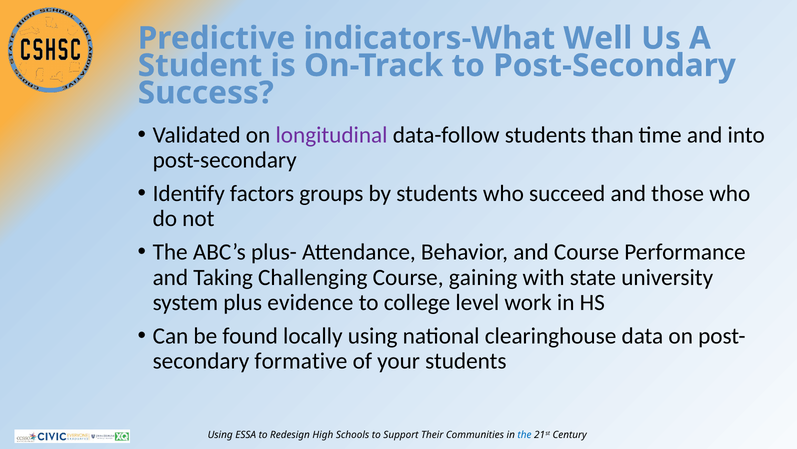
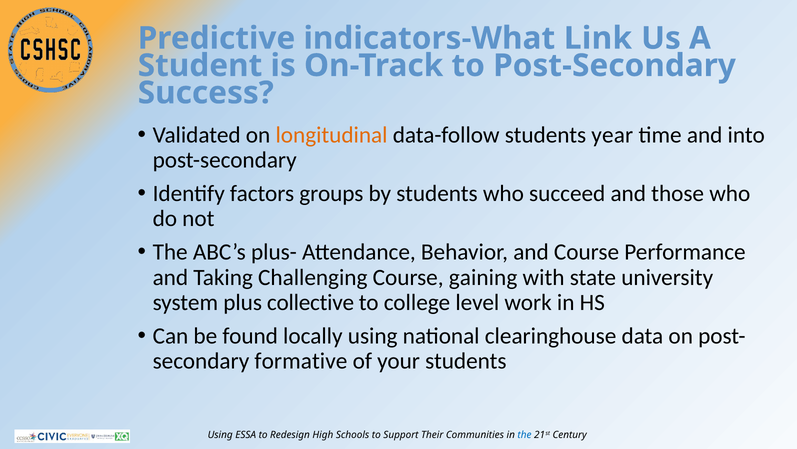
Well: Well -> Link (598, 38)
longitudinal colour: purple -> orange (332, 135)
than: than -> year (612, 135)
evidence: evidence -> collective (311, 302)
